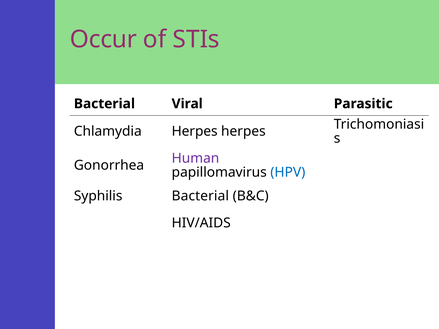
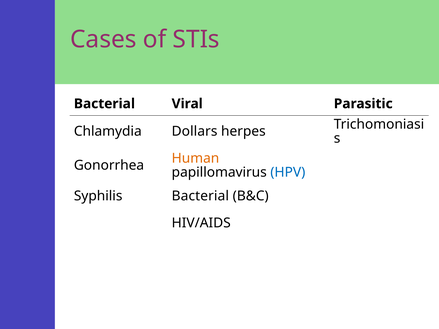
Occur: Occur -> Cases (103, 39)
Chlamydia Herpes: Herpes -> Dollars (195, 131)
Human colour: purple -> orange (195, 158)
